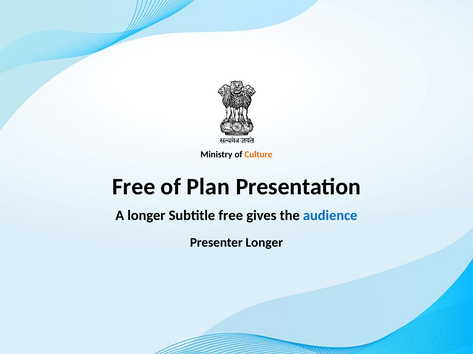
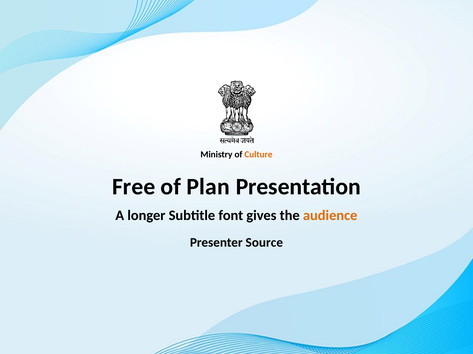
Subtitle free: free -> font (231, 216)
audience colour: blue -> orange (330, 216)
Presenter Longer: Longer -> Source (264, 243)
